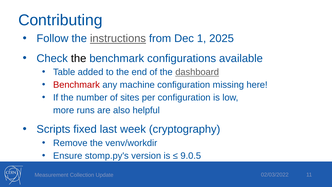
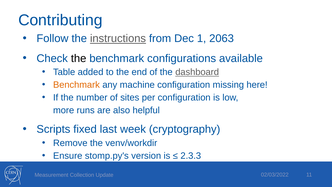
2025: 2025 -> 2063 (222, 38)
Benchmark colour: red -> orange (76, 85)
9.0.5: 9.0.5 -> 2.3.3 (191, 156)
